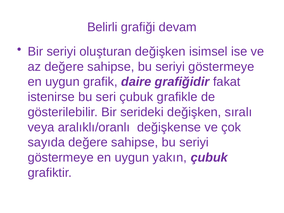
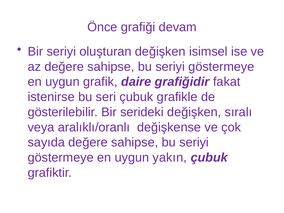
Belirli: Belirli -> Önce (102, 27)
